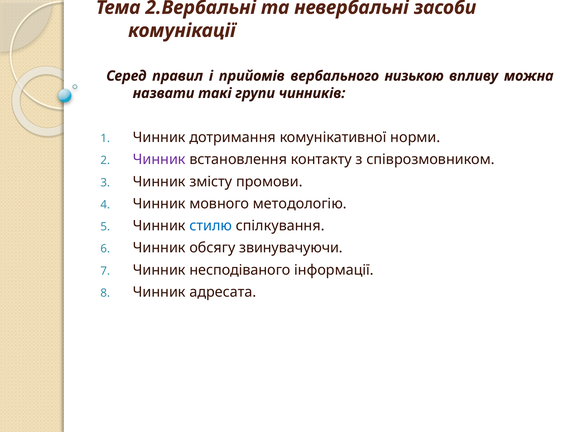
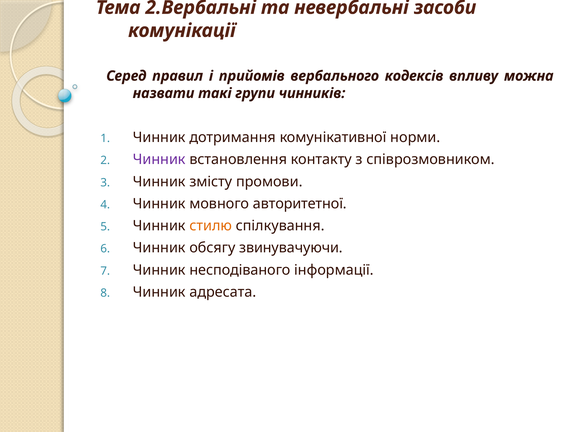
низькою: низькою -> кодексів (414, 76)
методологію: методологію -> авторитетної (300, 204)
стилю colour: blue -> orange (211, 226)
